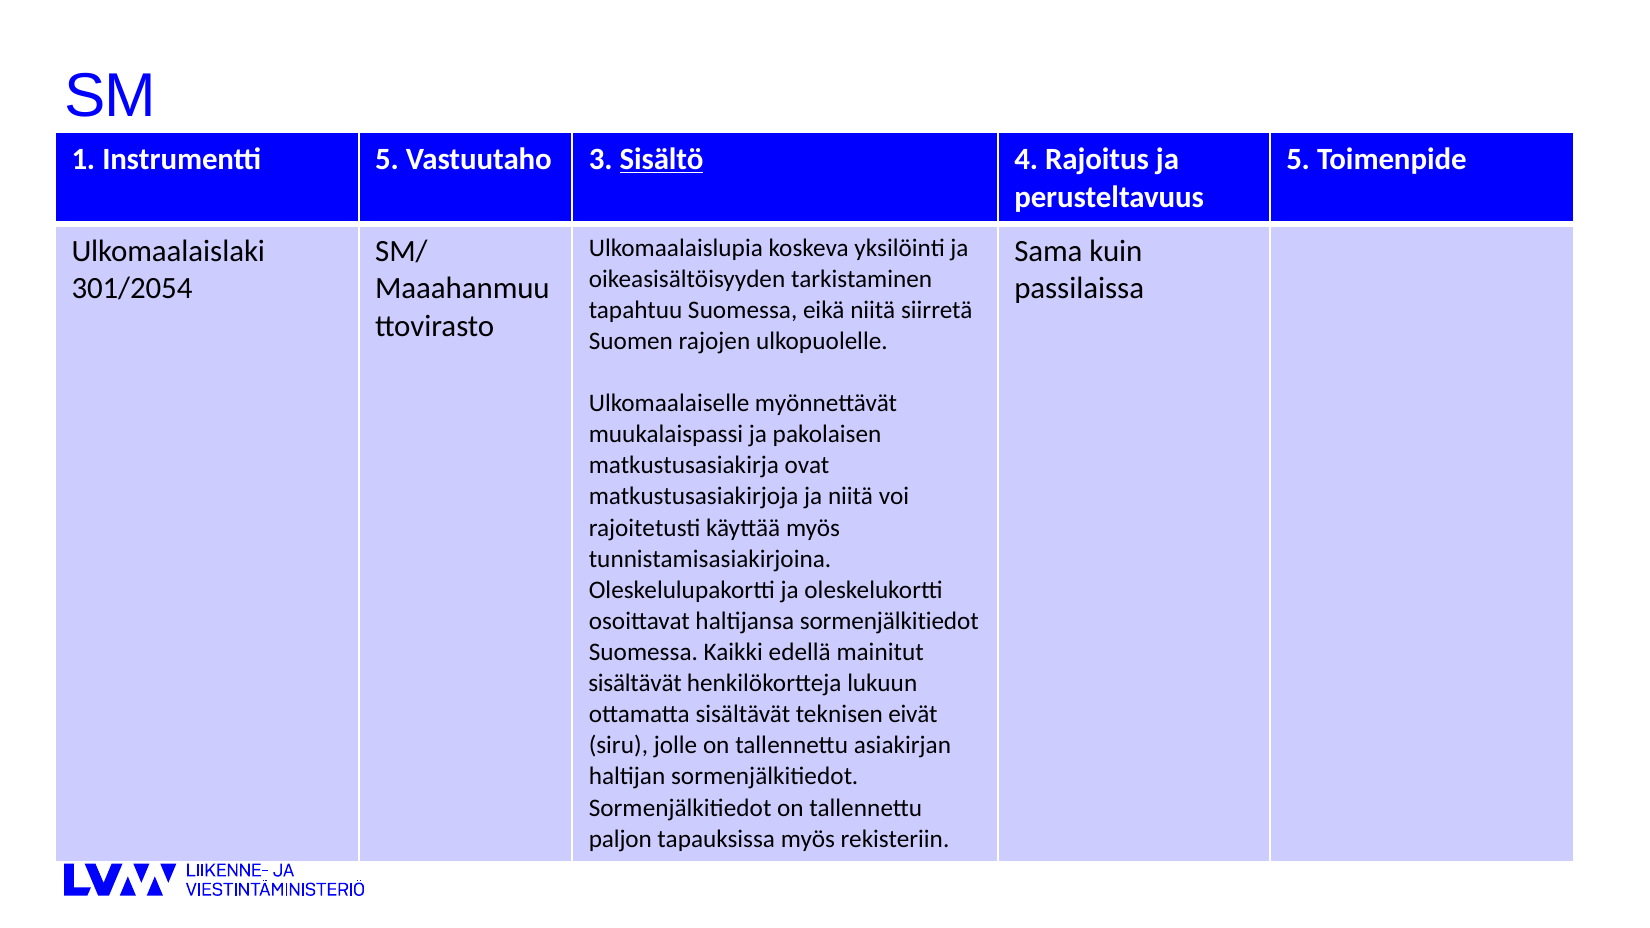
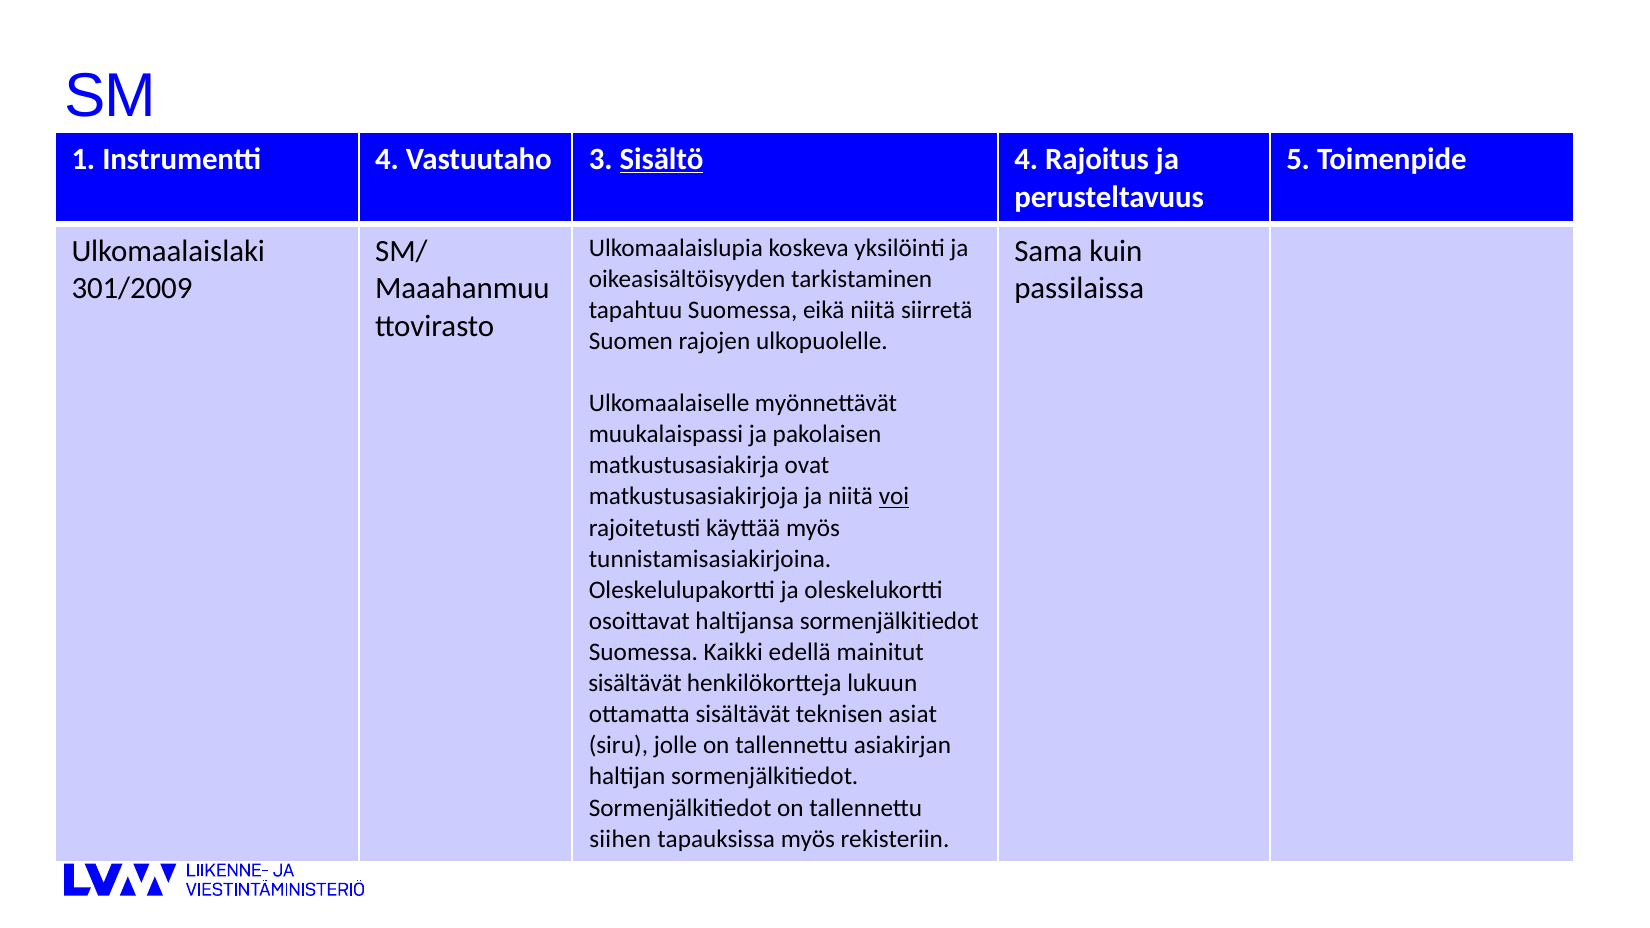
Instrumentti 5: 5 -> 4 (387, 159)
301/2054: 301/2054 -> 301/2009 (132, 289)
voi underline: none -> present (894, 497)
eivät: eivät -> asiat (913, 715)
paljon: paljon -> siihen (620, 839)
